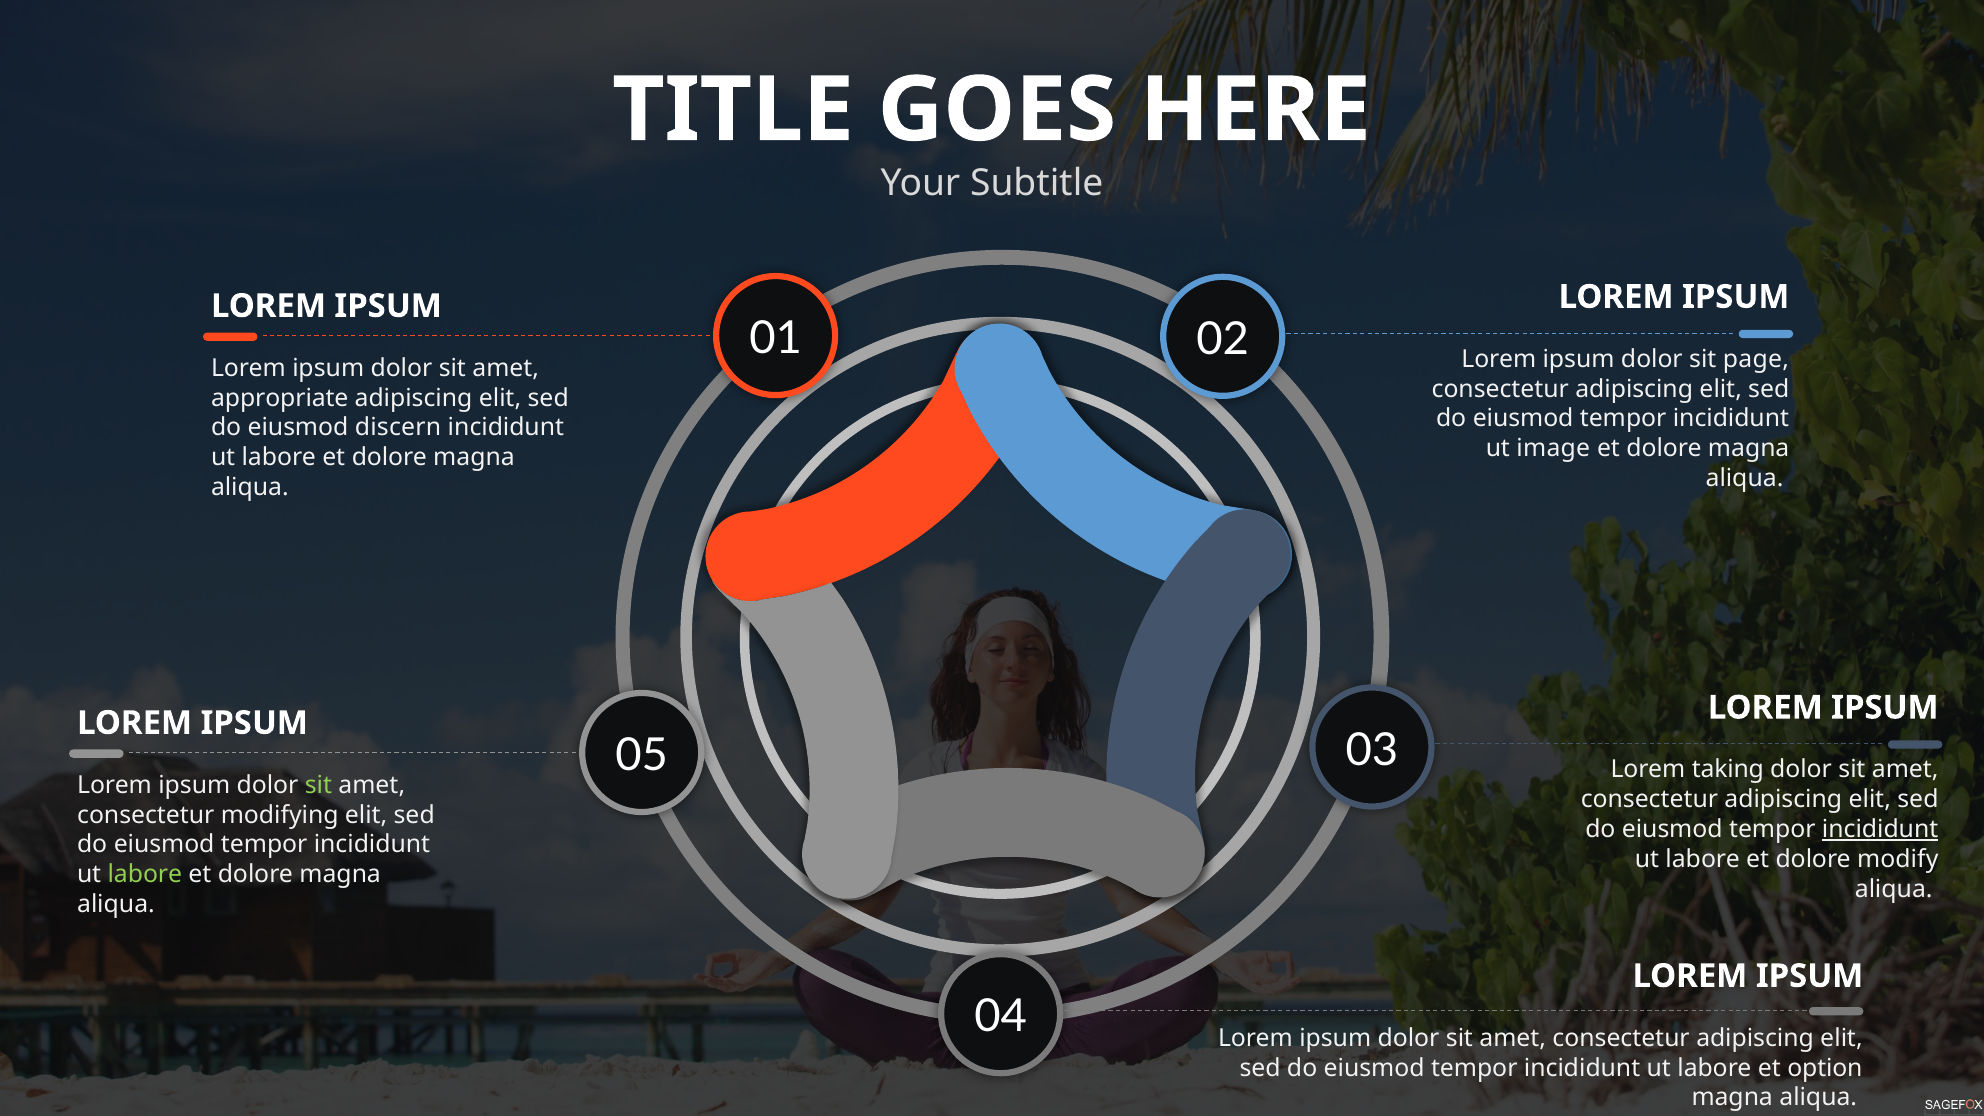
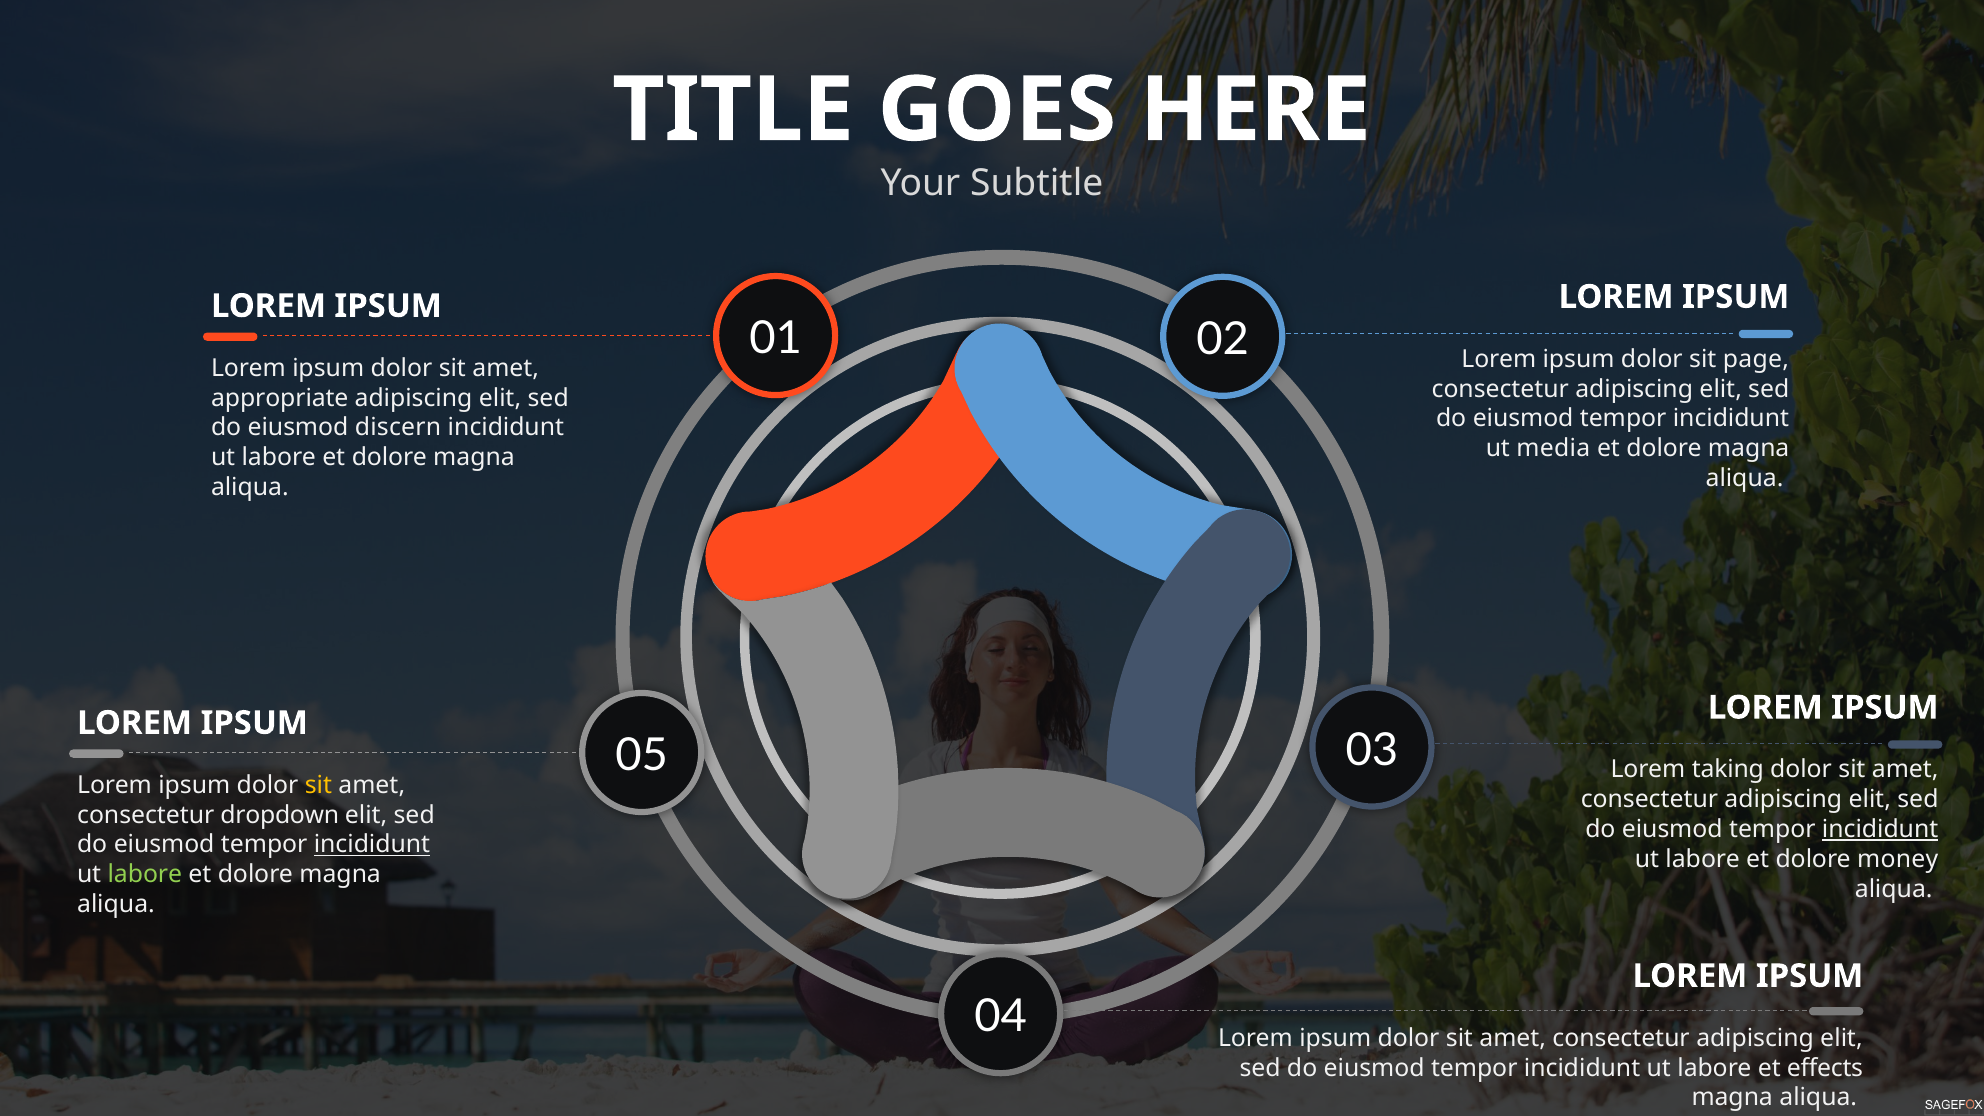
image: image -> media (1553, 448)
sit colour: light green -> yellow (318, 785)
modifying: modifying -> dropdown (280, 815)
incididunt underline: none -> present (372, 845)
modify: modify -> money (1898, 859)
option: option -> effects (1825, 1068)
